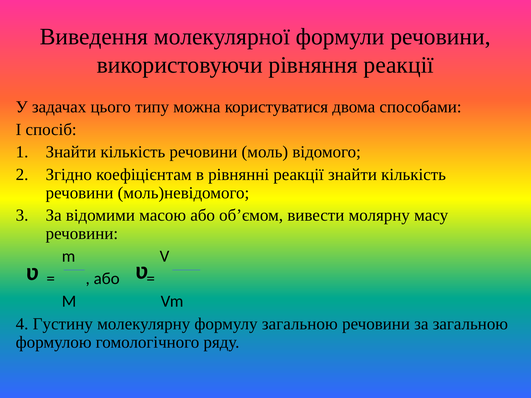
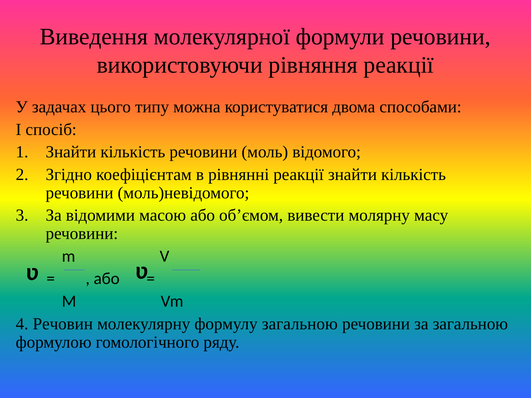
Густину: Густину -> Речовин (63, 324)
